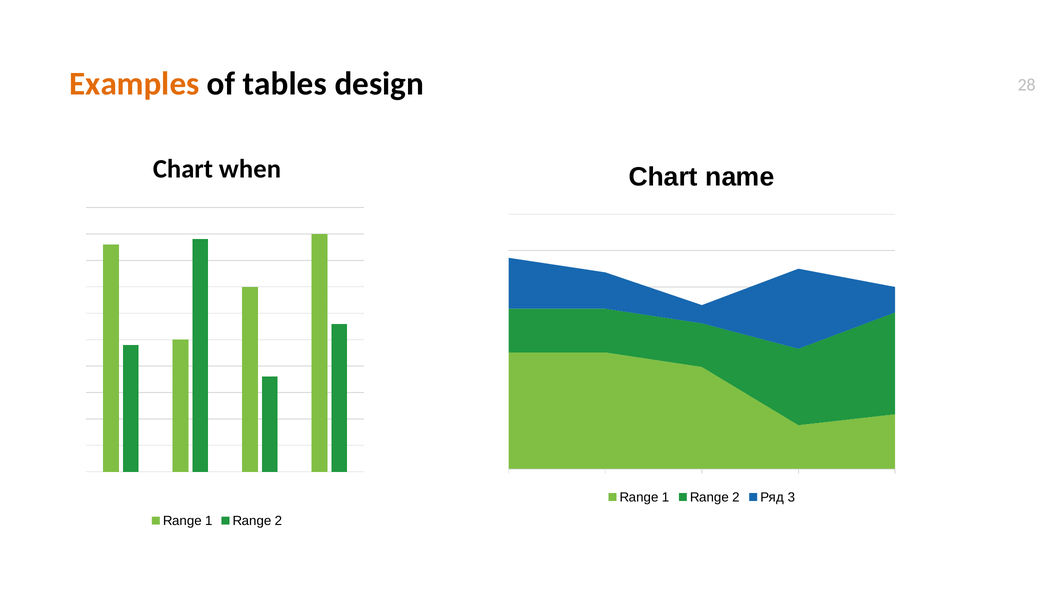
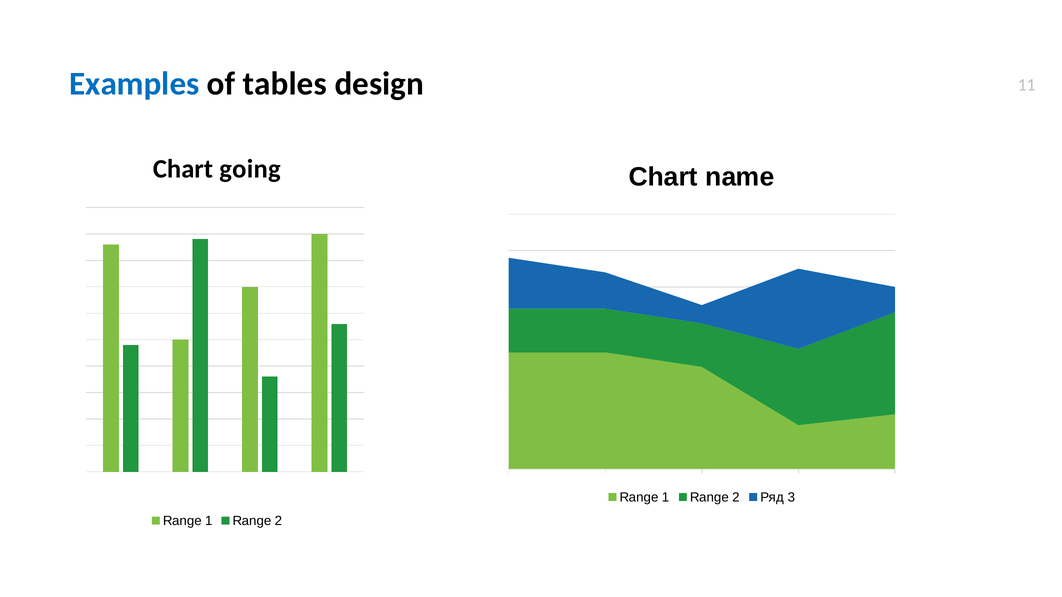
Examples colour: orange -> blue (134, 84)
28: 28 -> 11 (1027, 85)
when: when -> going (250, 169)
